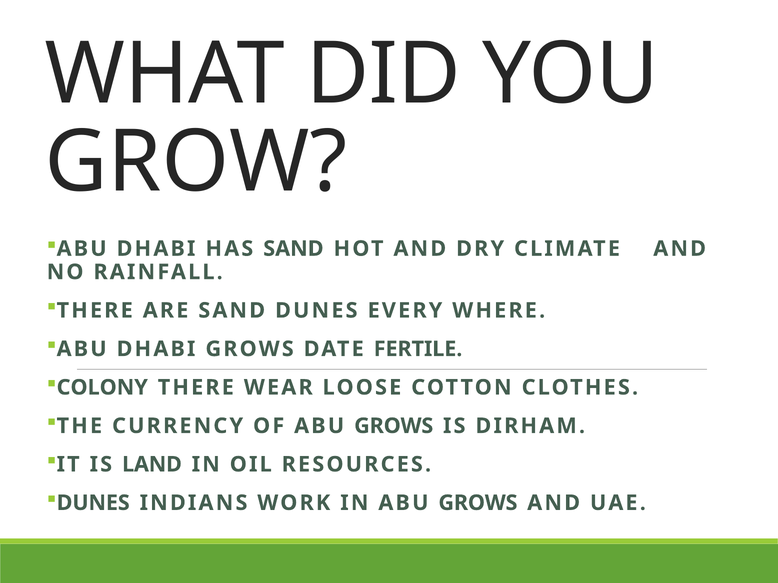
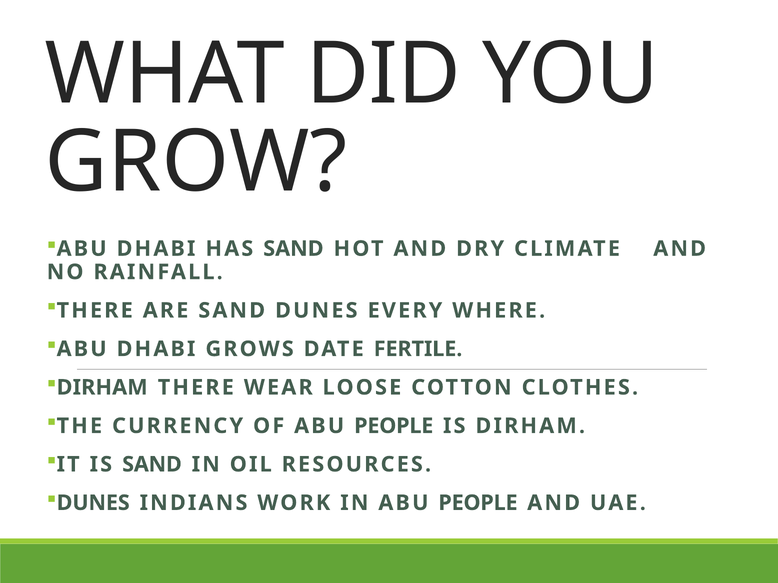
COLONY: COLONY -> DIRHAM (102, 388)
OF ABU GROWS: GROWS -> PEOPLE (394, 426)
IS LAND: LAND -> SAND (152, 465)
IN ABU GROWS: GROWS -> PEOPLE (478, 503)
